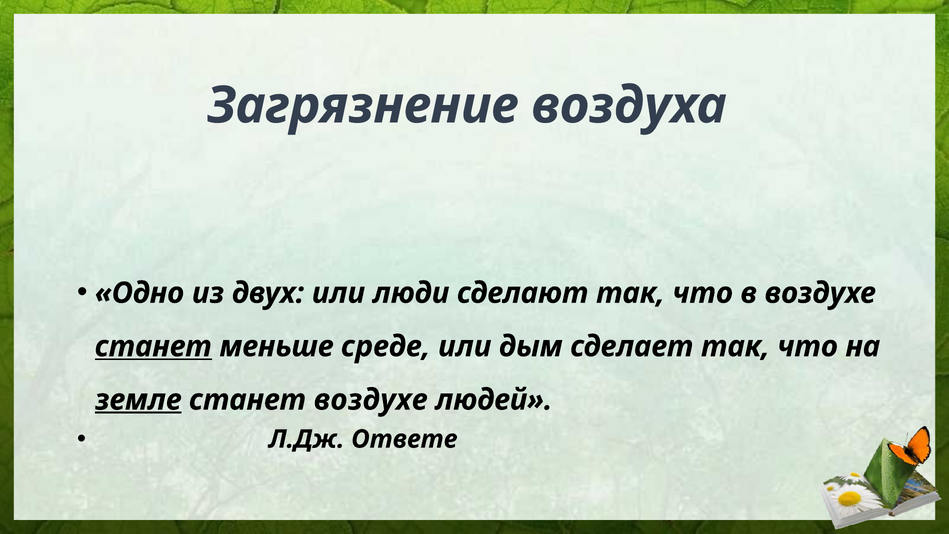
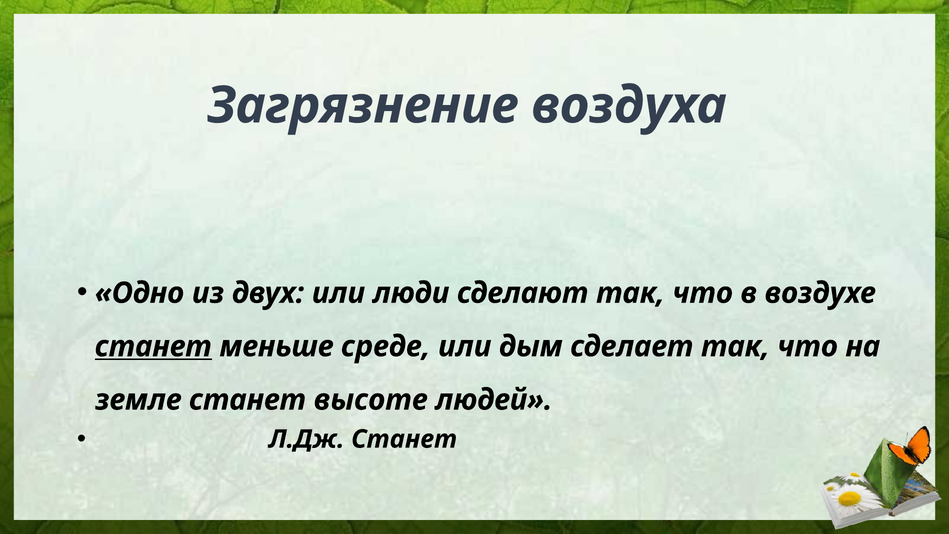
земле underline: present -> none (138, 400)
станет воздухе: воздухе -> высоте (371, 400)
Л.Дж Ответе: Ответе -> Станет (404, 439)
